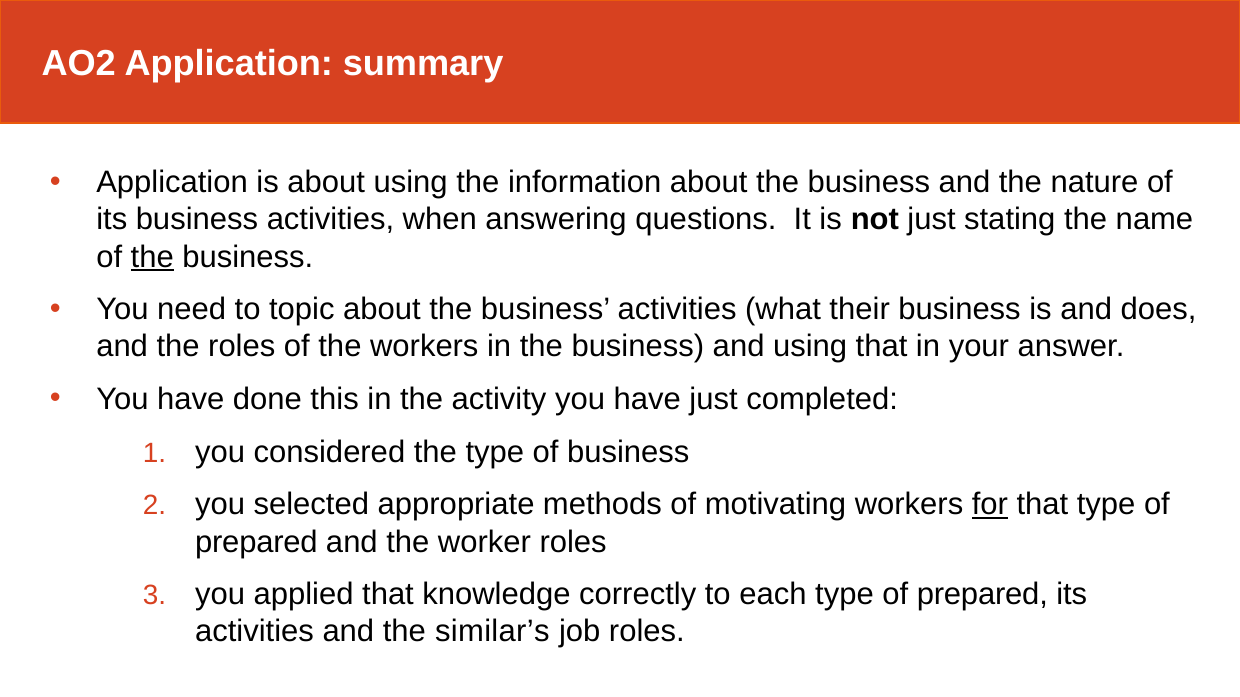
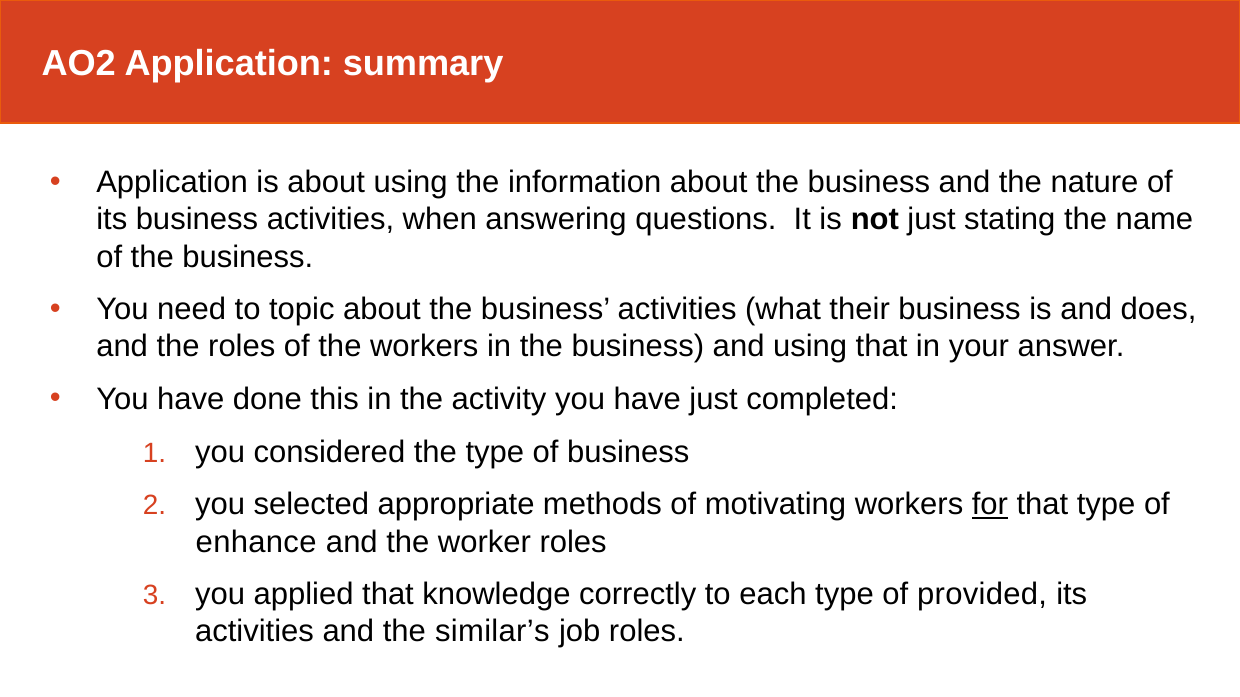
the underline: present -> none (152, 257)
prepared: prepared -> enhance (256, 542)
each type of prepared: prepared -> provided (982, 595)
